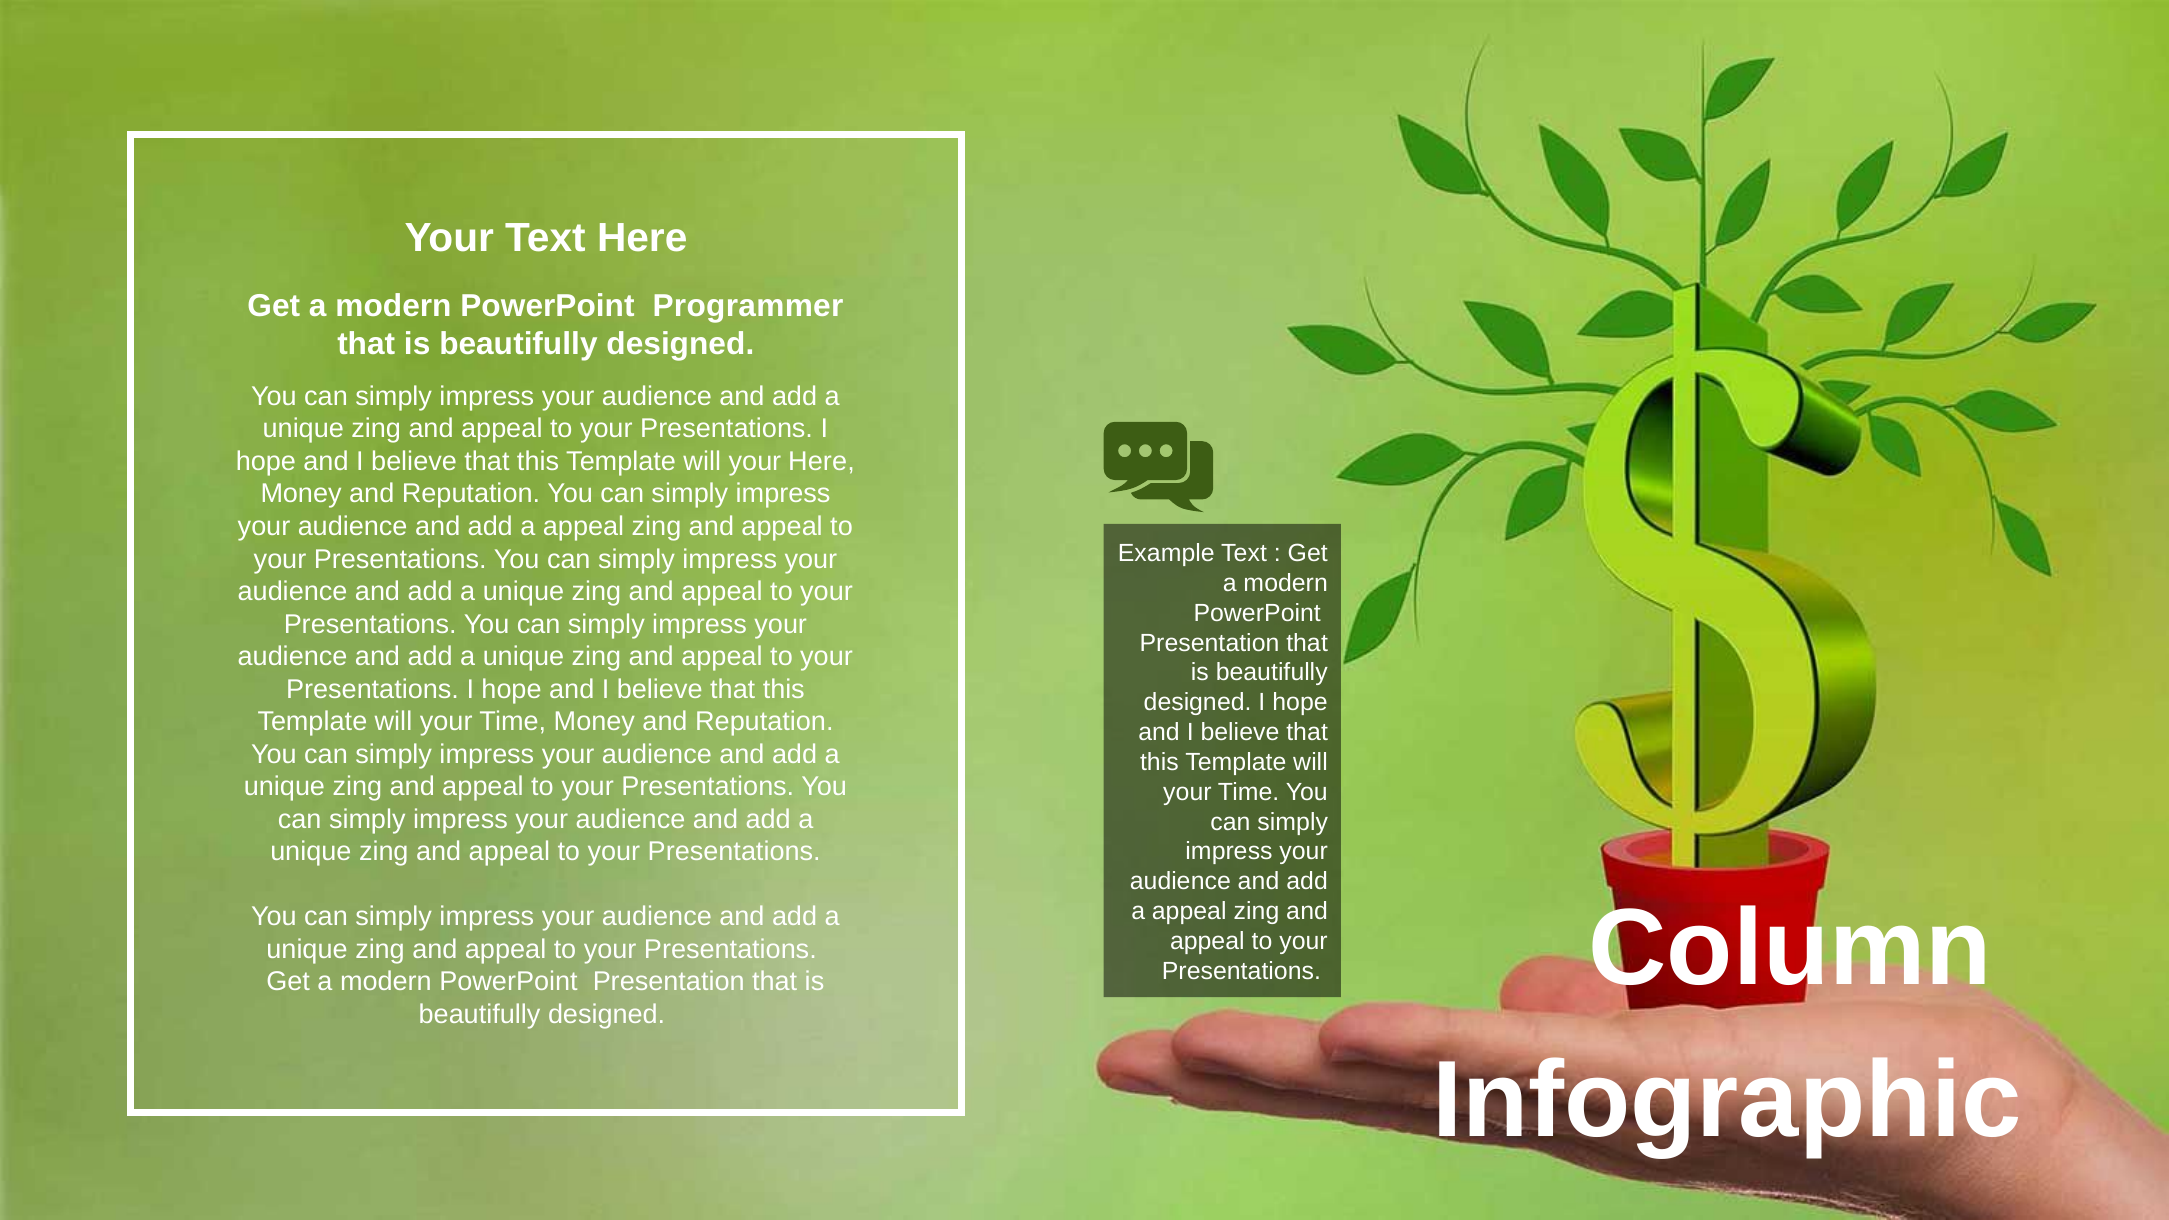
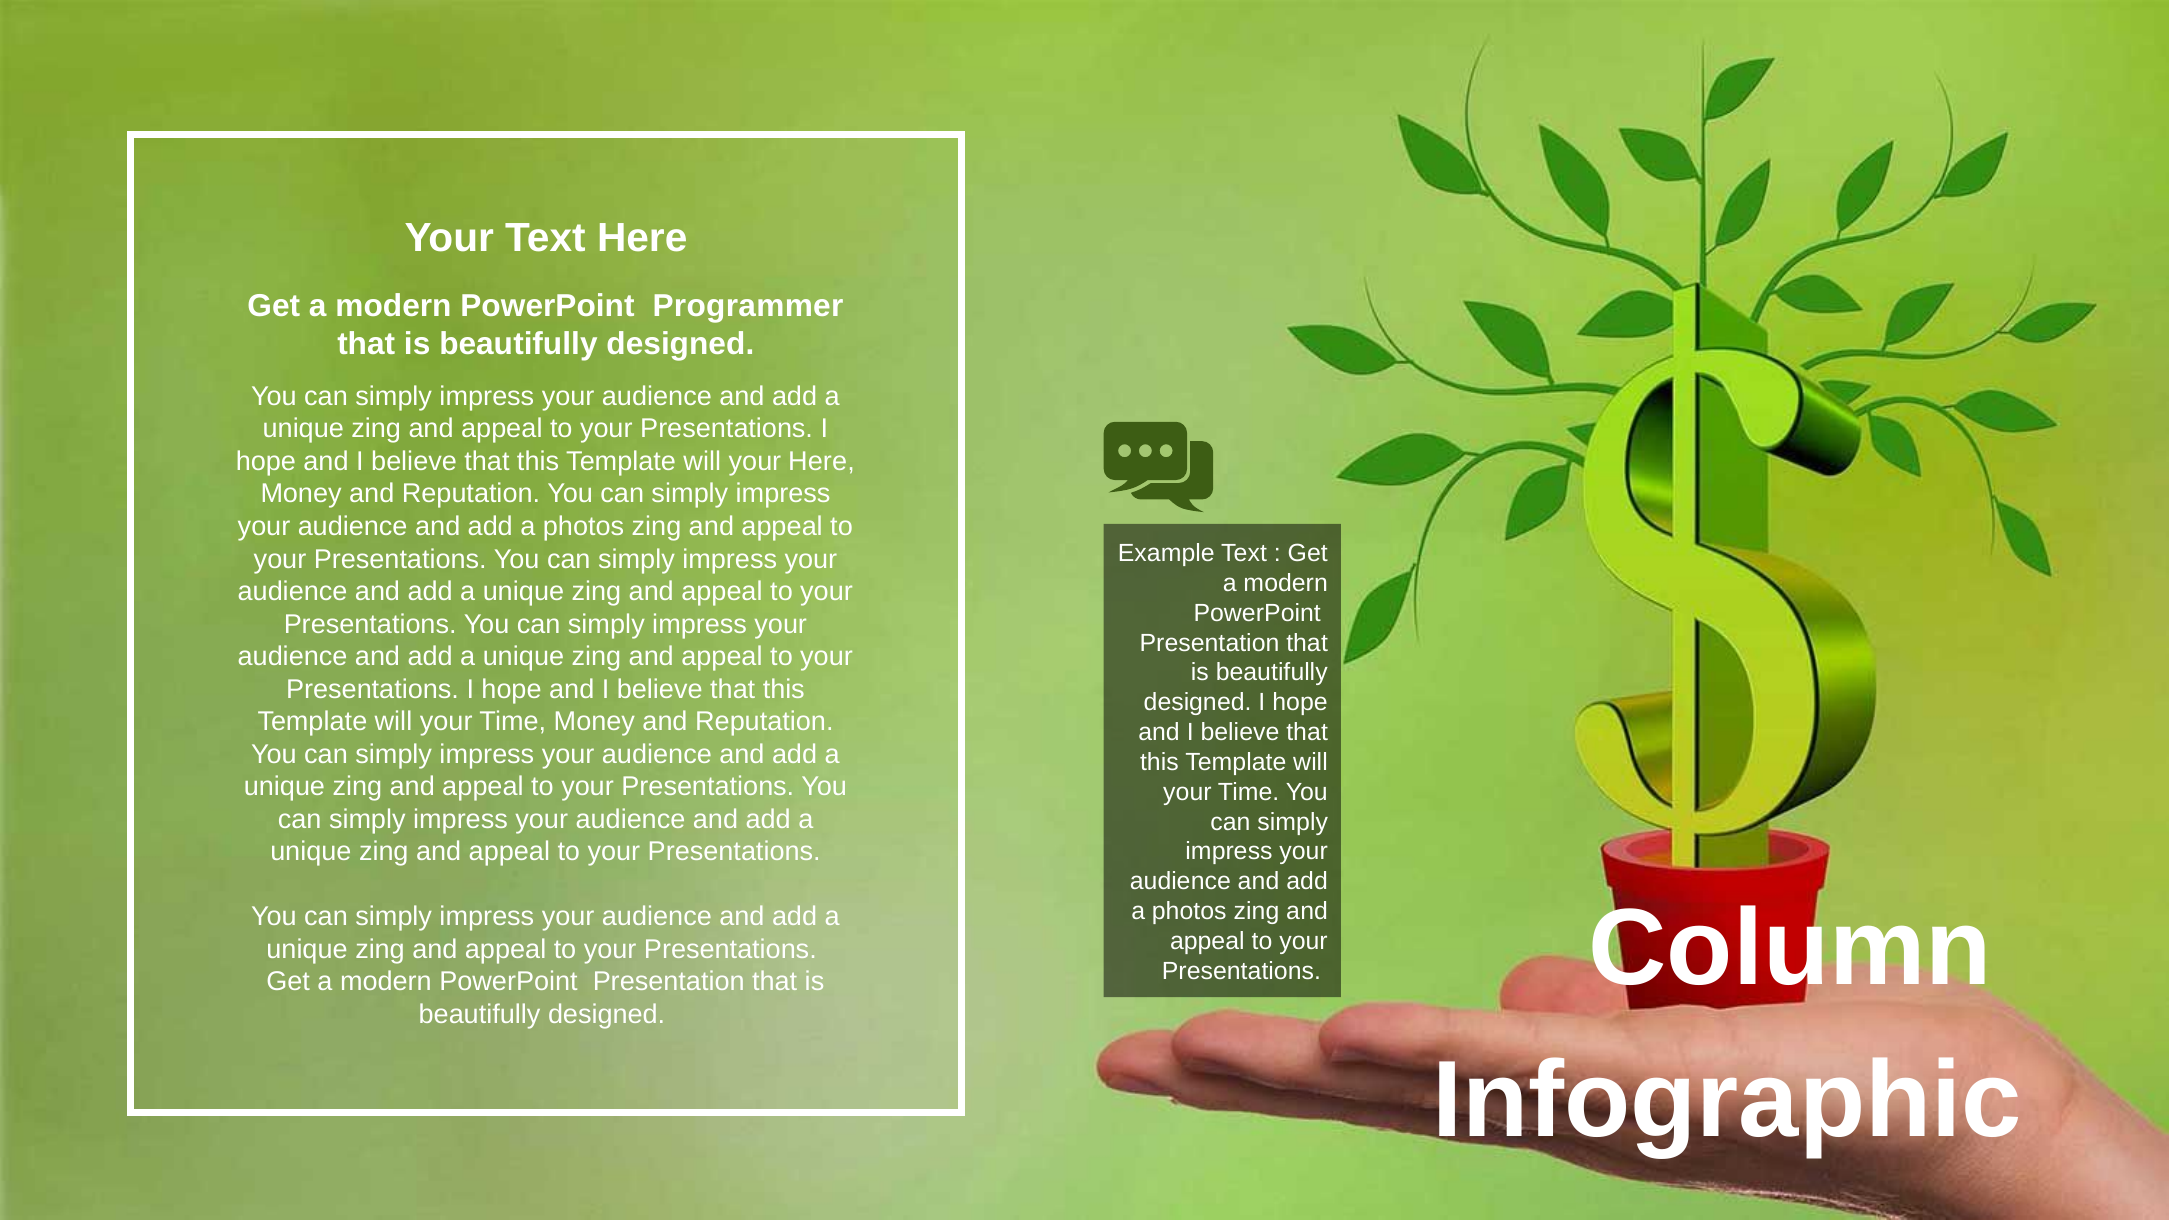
appeal: appeal -> photos (584, 527)
appeal: appeal -> photos (1189, 911)
